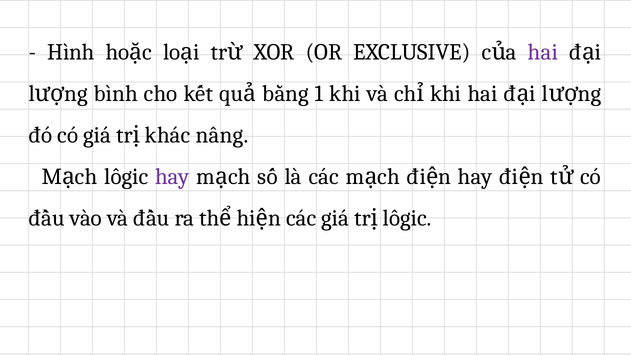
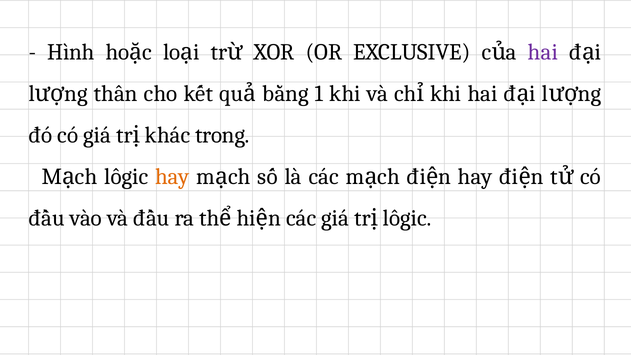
bình: bình -> thân (116, 94)
nâng: nâng -> trong (222, 135)
hay colour: purple -> orange (172, 177)
